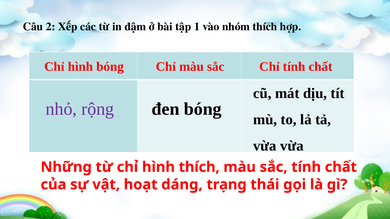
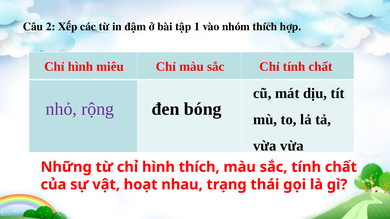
hình bóng: bóng -> miêu (110, 67)
dáng: dáng -> nhau (182, 185)
